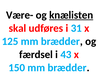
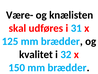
knælisten underline: present -> none (71, 15)
færdsel: færdsel -> kvalitet (36, 54)
43: 43 -> 32 (66, 54)
